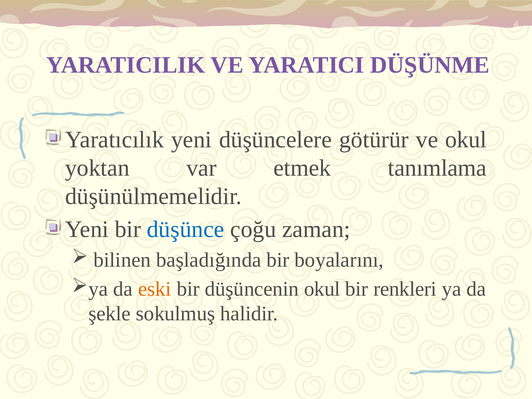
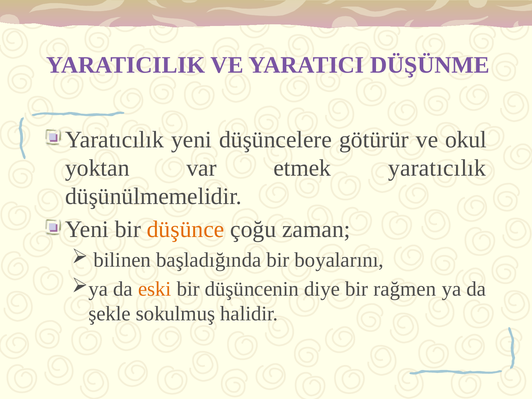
etmek tanımlama: tanımlama -> yaratıcılık (437, 168)
düşünce colour: blue -> orange (186, 229)
düşüncenin okul: okul -> diye (322, 289)
renkleri: renkleri -> rağmen (405, 289)
